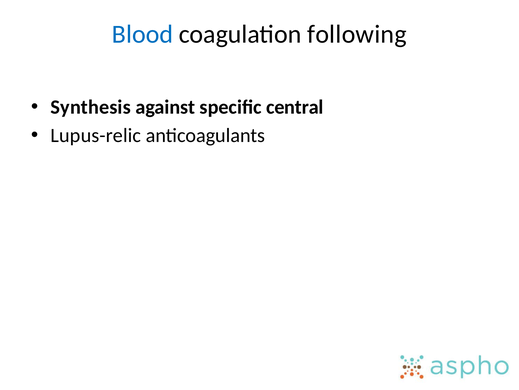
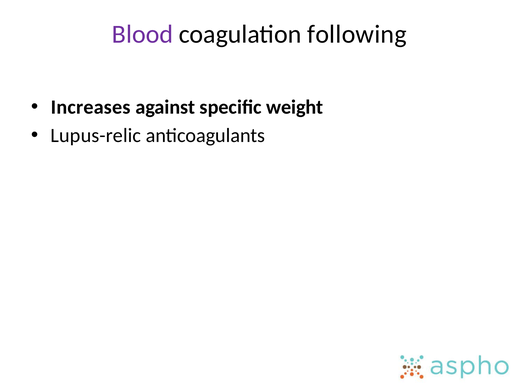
Blood colour: blue -> purple (142, 34)
Synthesis: Synthesis -> Increases (91, 107)
central: central -> weight (295, 107)
